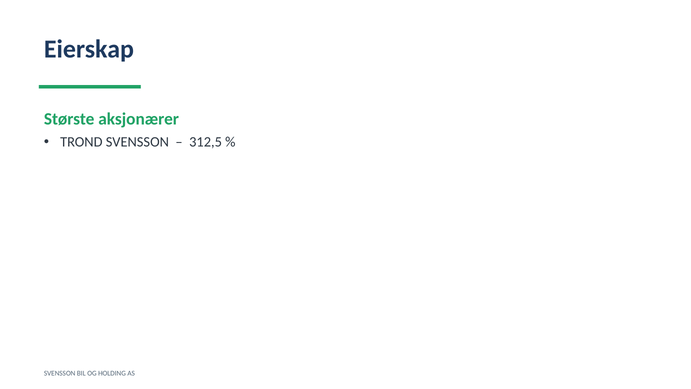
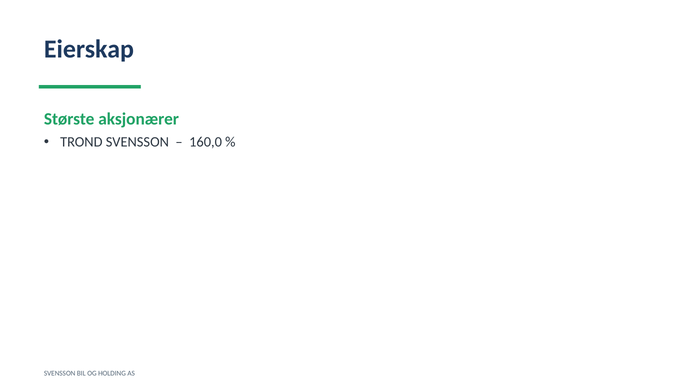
312,5: 312,5 -> 160,0 (206, 142)
